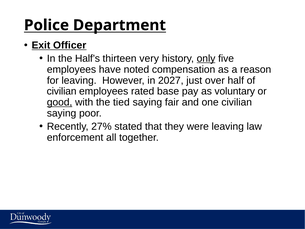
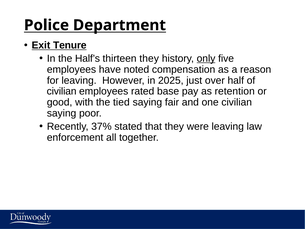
Officer: Officer -> Tenure (70, 45)
thirteen very: very -> they (149, 58)
2027: 2027 -> 2025 (171, 80)
voluntary: voluntary -> retention (235, 91)
good underline: present -> none (60, 102)
27%: 27% -> 37% (101, 126)
